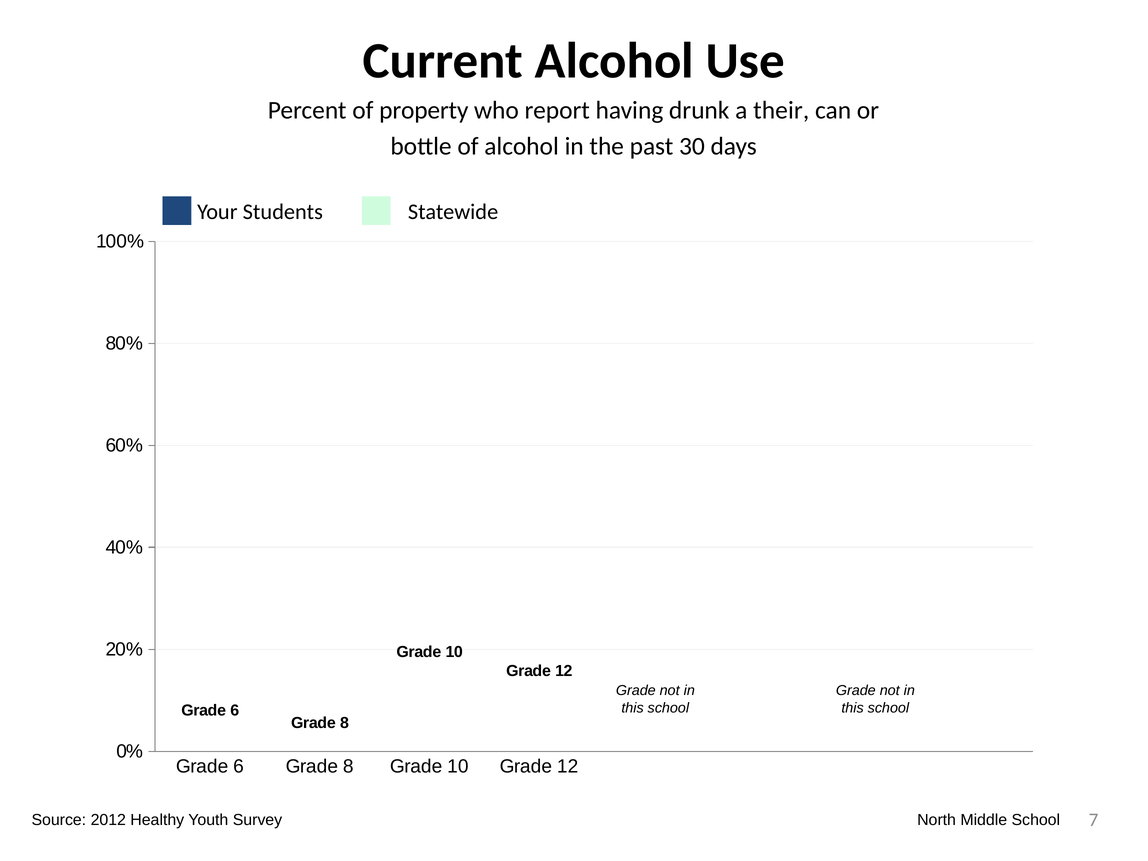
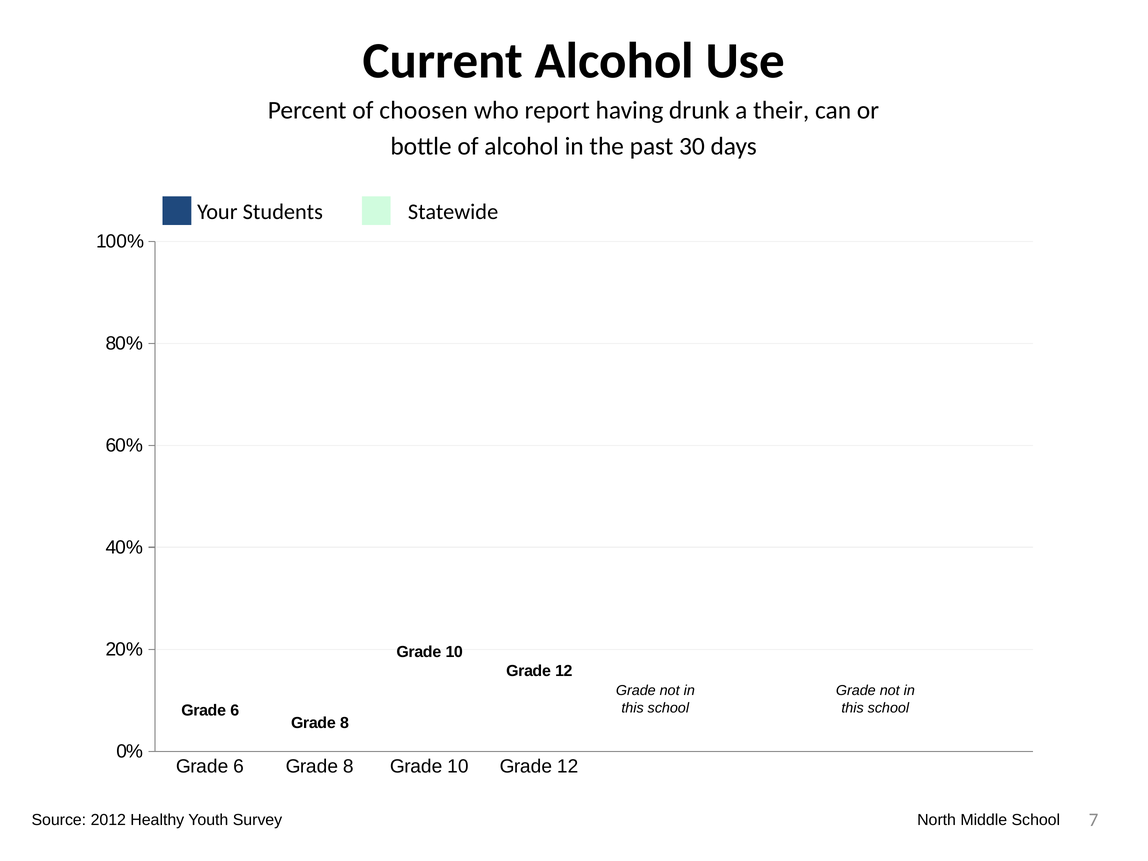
property: property -> choosen (424, 110)
